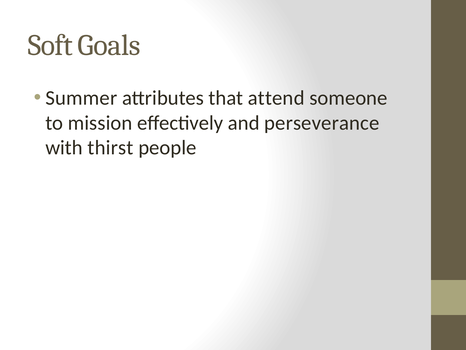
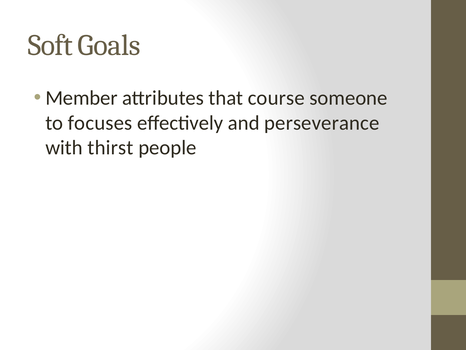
Summer: Summer -> Member (82, 98)
attend: attend -> course (276, 98)
mission: mission -> focuses (100, 123)
